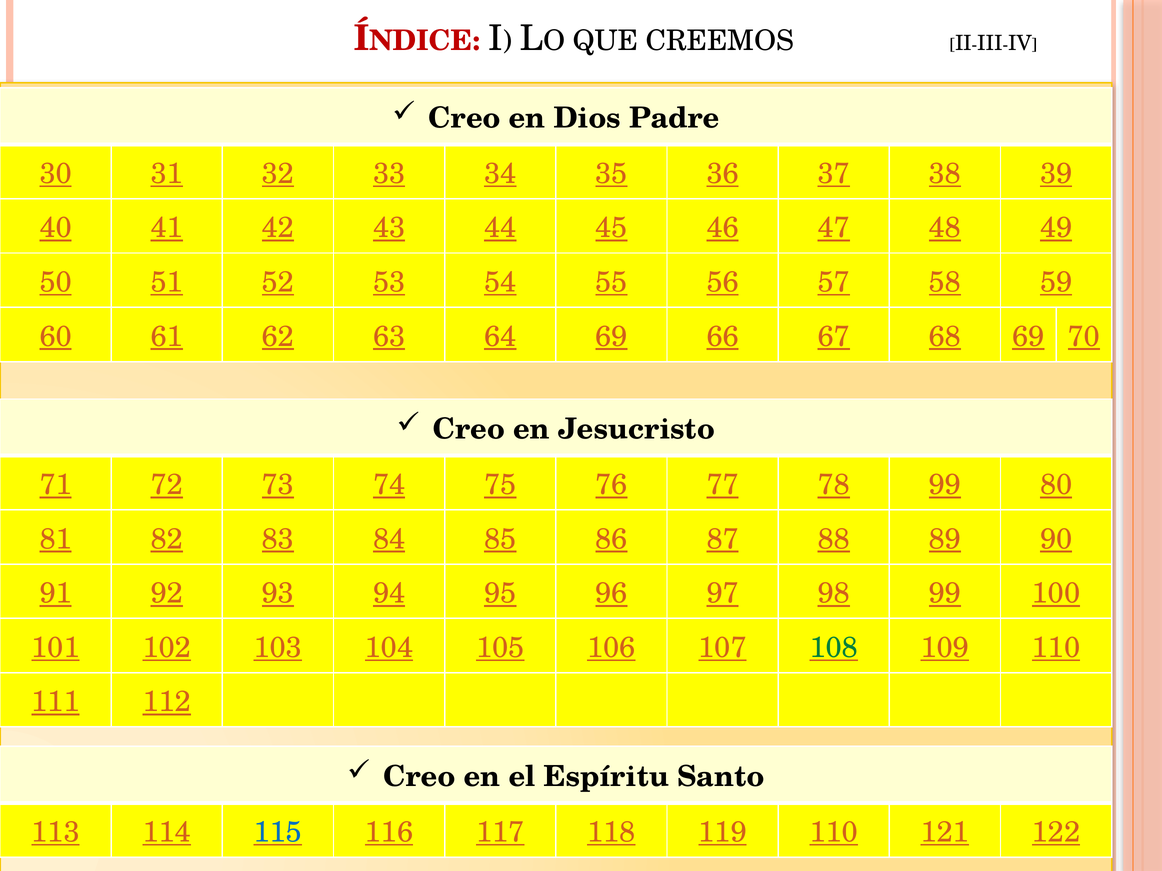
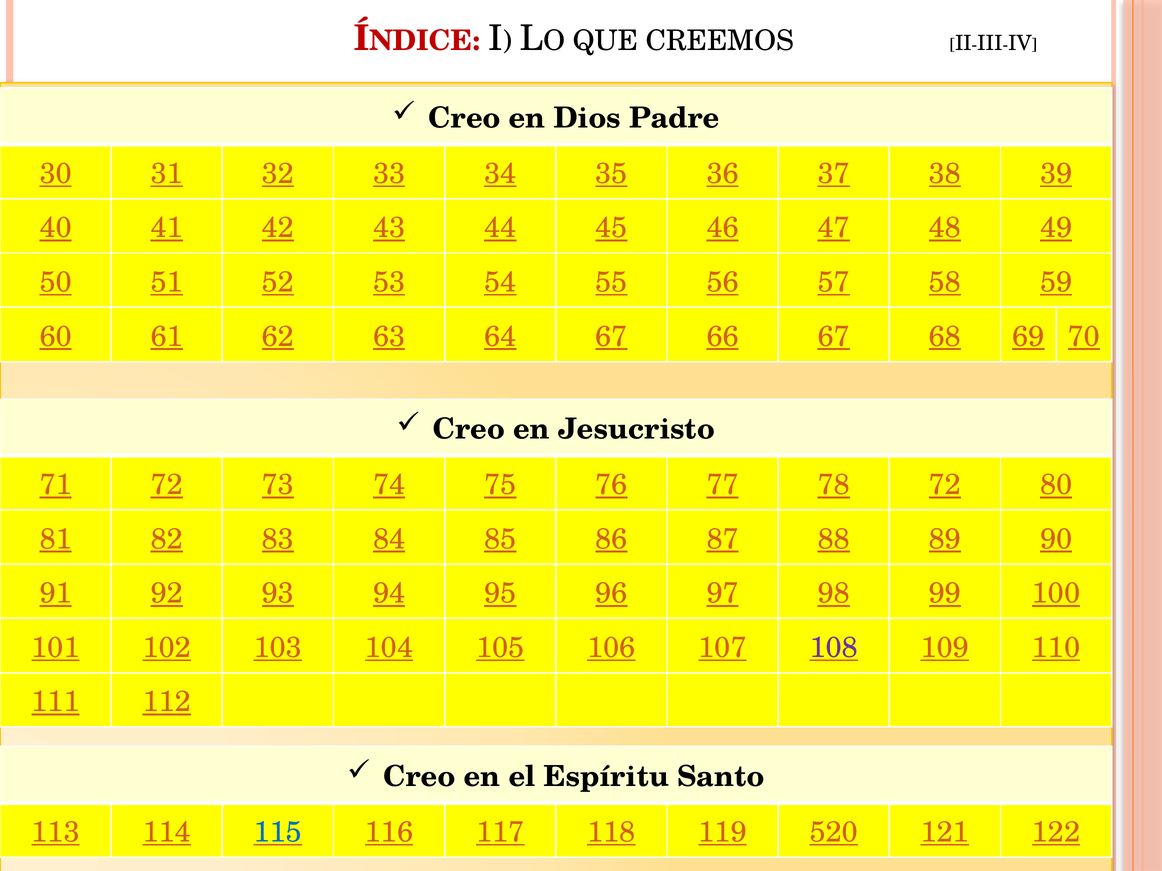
64 69: 69 -> 67 (611, 337)
78 99: 99 -> 72 (945, 485)
108 colour: green -> purple (834, 648)
119 110: 110 -> 520 (834, 833)
